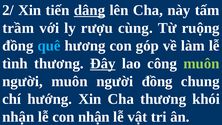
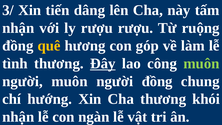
2/: 2/ -> 3/ (8, 10)
dâng underline: present -> none (89, 10)
trầm: trầm -> nhận (18, 28)
rượu cùng: cùng -> rượu (136, 28)
quê colour: light blue -> yellow (49, 46)
con nhận: nhận -> ngàn (94, 117)
